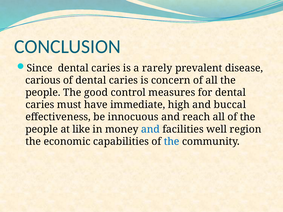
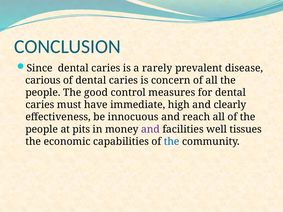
buccal: buccal -> clearly (230, 105)
like: like -> pits (81, 129)
and colour: blue -> purple (150, 129)
region: region -> tissues (246, 129)
